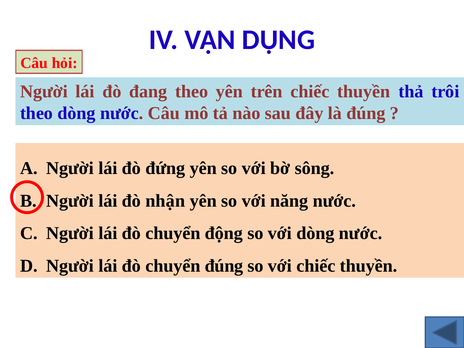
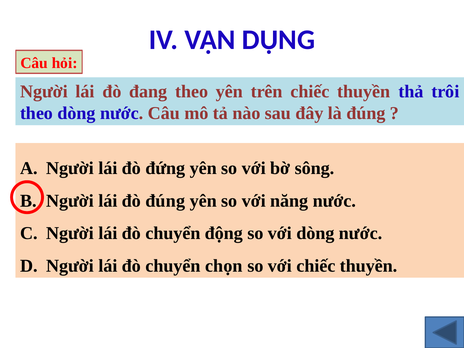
đò nhận: nhận -> đúng (165, 201)
chuyển đúng: đúng -> chọn (224, 266)
